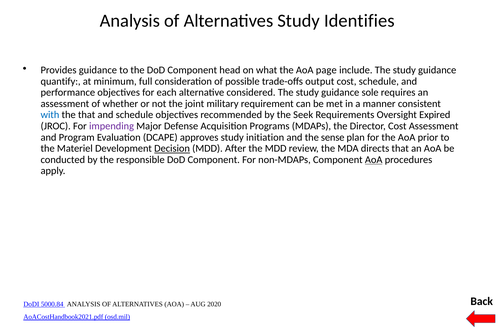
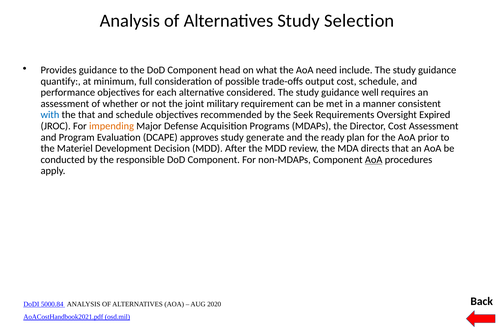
Identifies: Identifies -> Selection (359, 21)
page: page -> need (326, 70)
sole: sole -> well (370, 92)
impending colour: purple -> orange (112, 126)
initiation: initiation -> generate (265, 137)
sense: sense -> ready (333, 137)
Decision underline: present -> none (172, 148)
